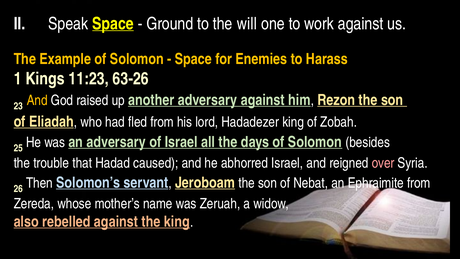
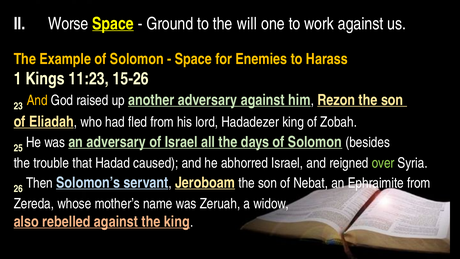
Speak: Speak -> Worse (68, 24)
63-26: 63-26 -> 15-26 (131, 79)
over colour: pink -> light green (383, 163)
